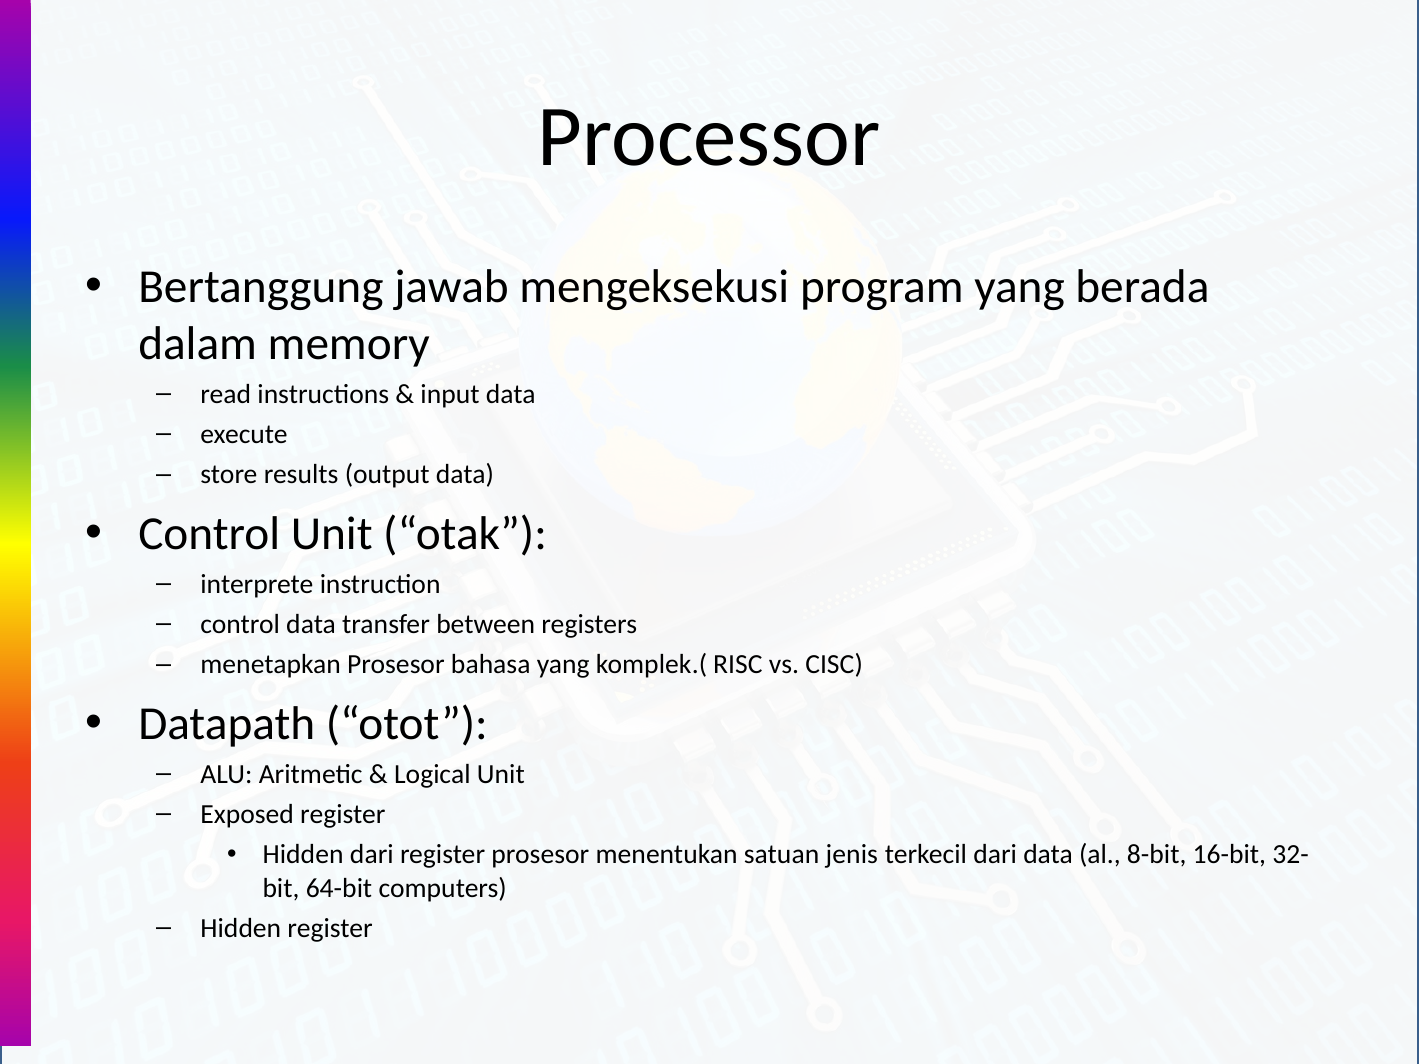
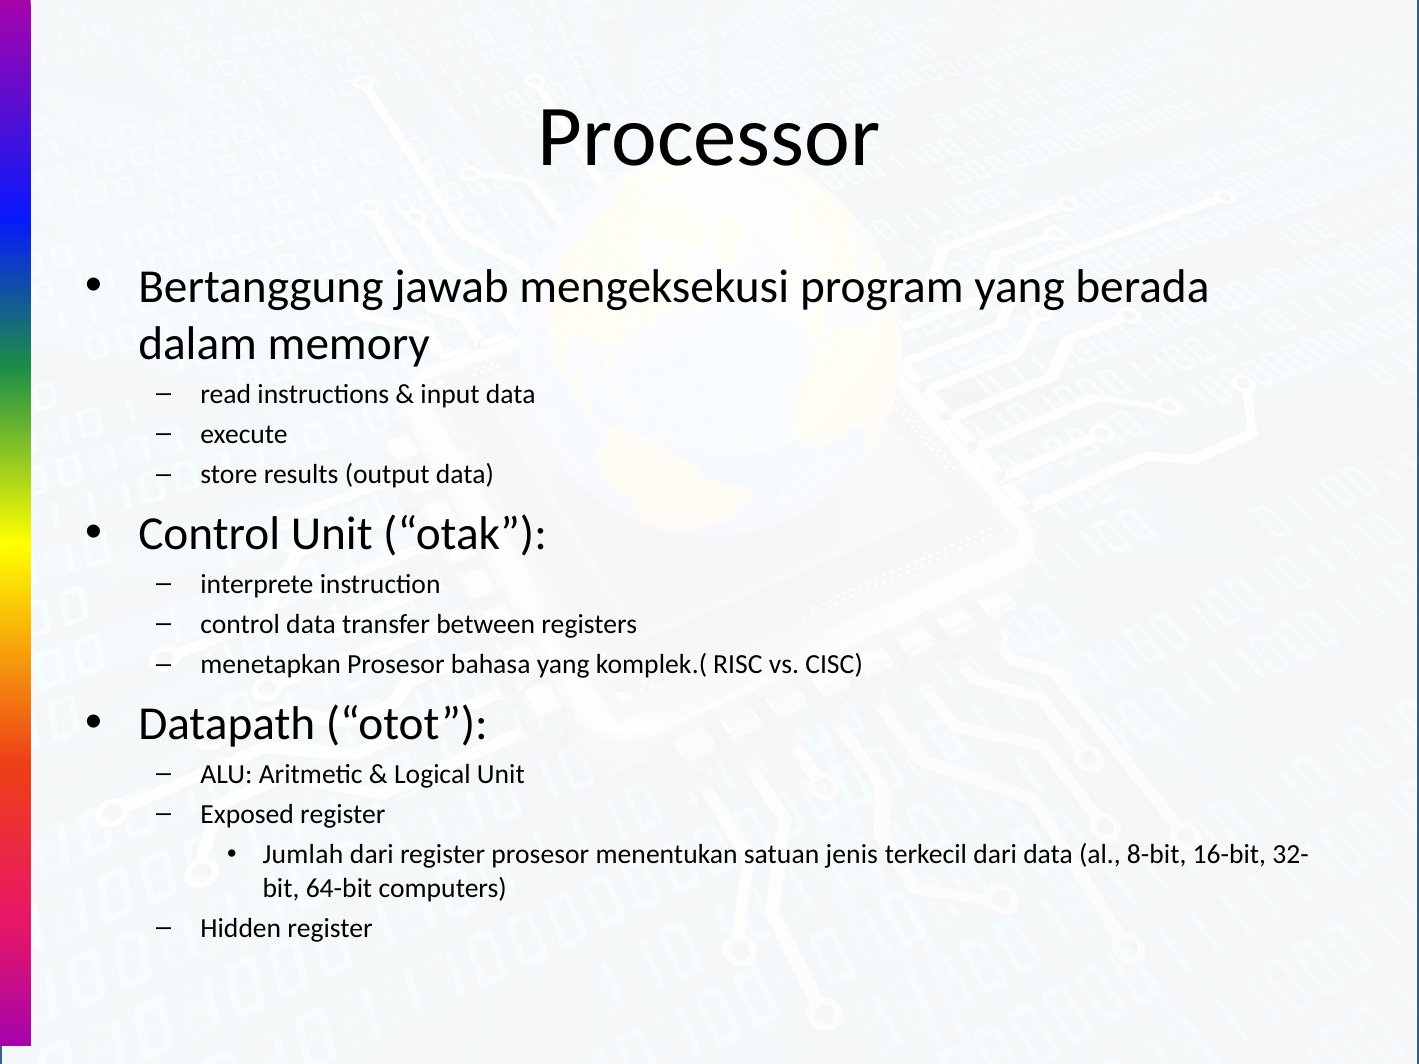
Hidden: Hidden -> Jumlah (303, 855)
